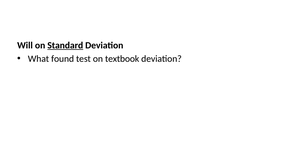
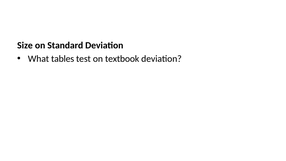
Will: Will -> Size (25, 45)
Standard underline: present -> none (65, 45)
found: found -> tables (63, 59)
